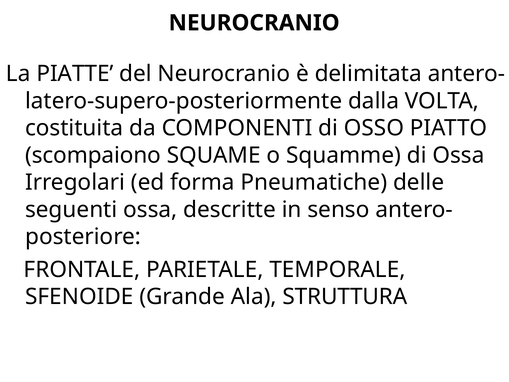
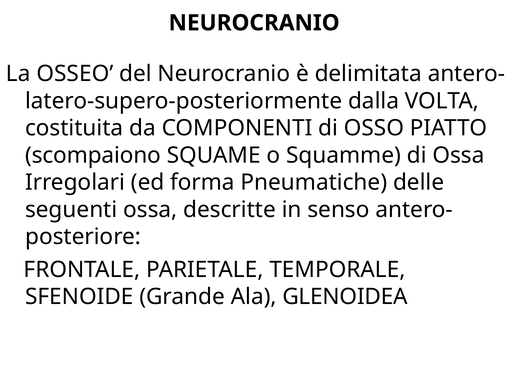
PIATTE: PIATTE -> OSSEO (75, 74)
STRUTTURA: STRUTTURA -> GLENOIDEA (345, 297)
